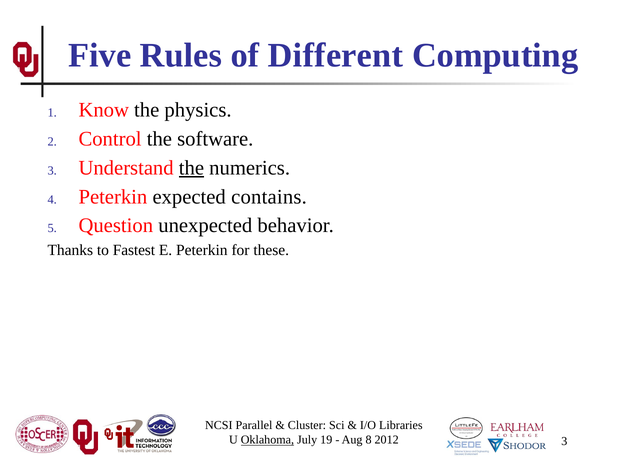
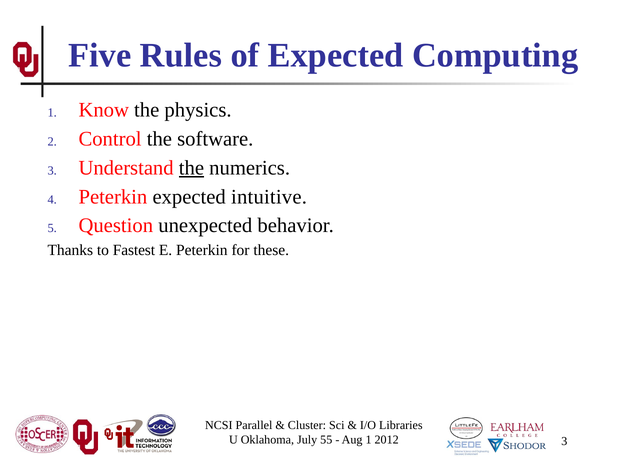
of Different: Different -> Expected (336, 56)
contains: contains -> intuitive (269, 197)
Oklahoma underline: present -> none (267, 440)
19: 19 -> 55 (326, 440)
Aug 8: 8 -> 1 (369, 440)
